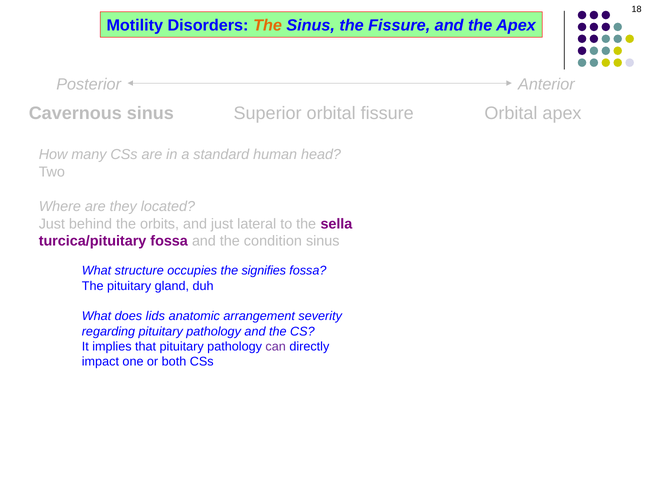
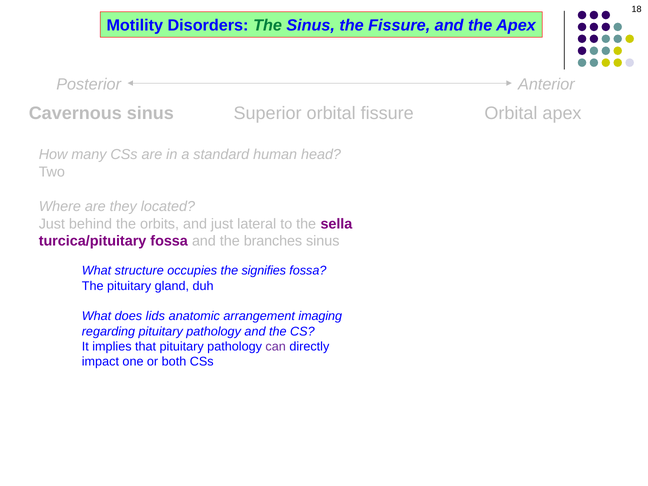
The colour: orange -> green (268, 26)
condition: condition -> branches (273, 241)
severity: severity -> imaging (320, 316)
